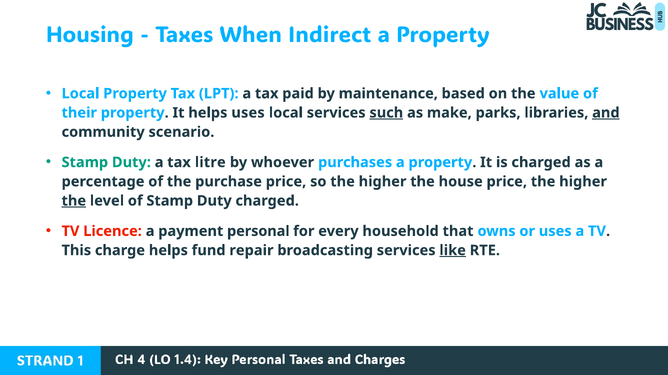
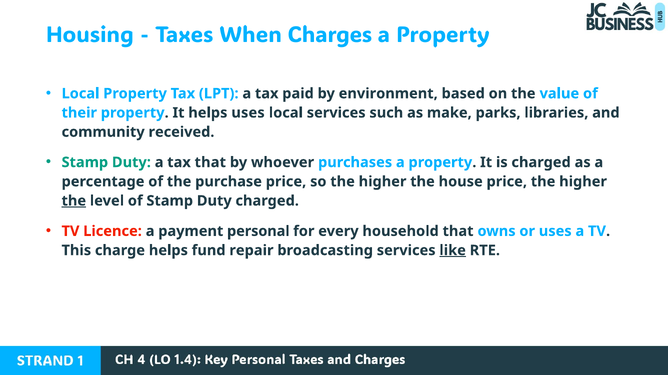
Indirect: Indirect -> Charges (330, 35)
maintenance: maintenance -> environment (388, 94)
such underline: present -> none (386, 113)
and underline: present -> none (606, 113)
scenario: scenario -> received (181, 132)
tax litre: litre -> that (210, 163)
